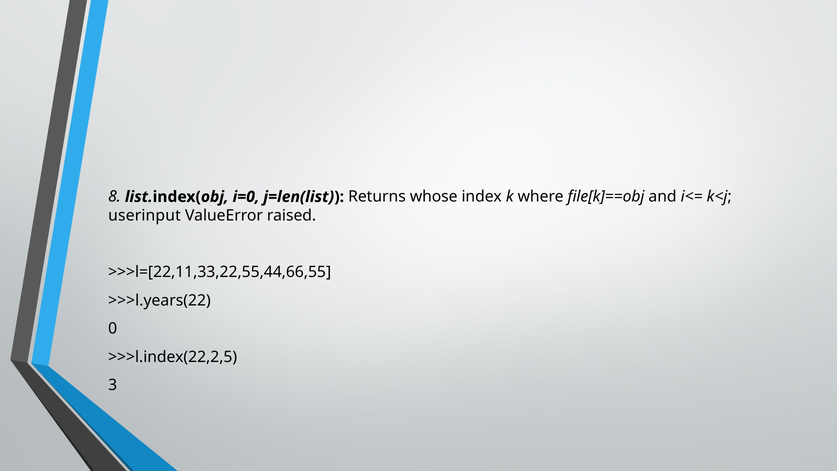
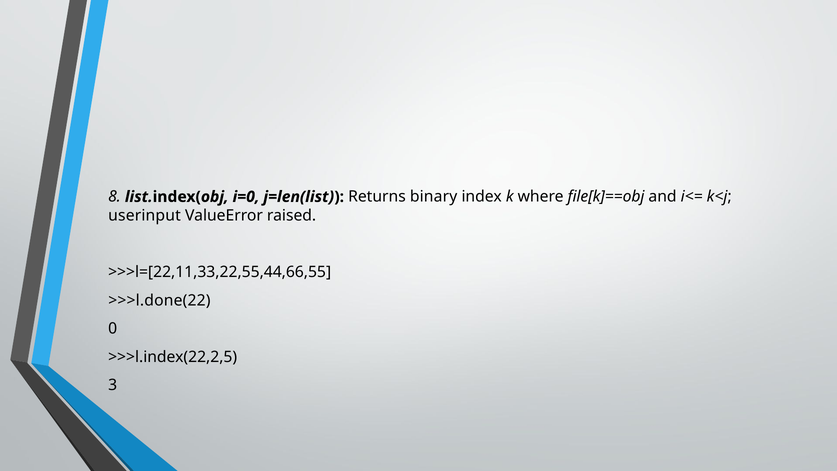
whose: whose -> binary (434, 197)
>>>l.years(22: >>>l.years(22 -> >>>l.done(22 (159, 300)
